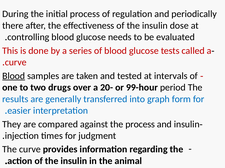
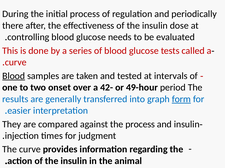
drugs: drugs -> onset (60, 88)
20-: 20- -> 42- (107, 88)
99-hour: 99-hour -> 49-hour (142, 88)
form underline: none -> present (181, 99)
